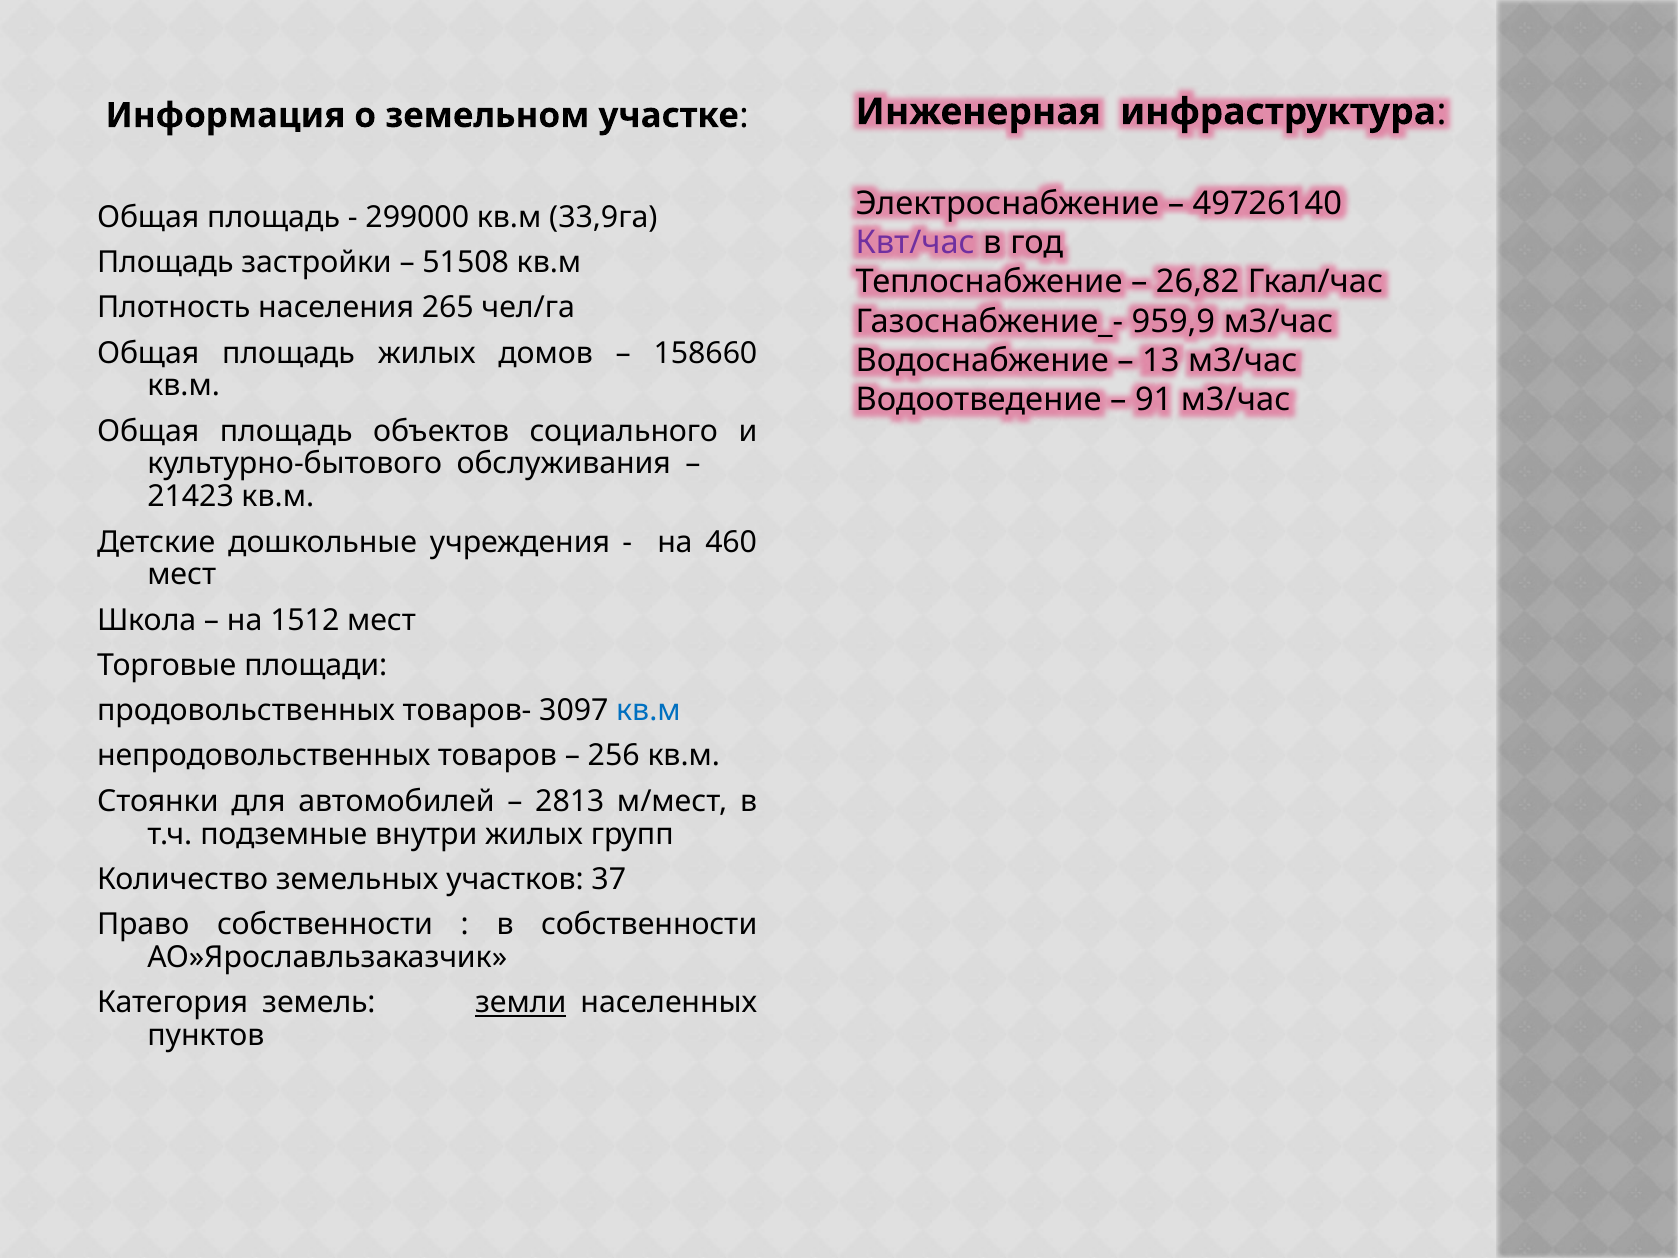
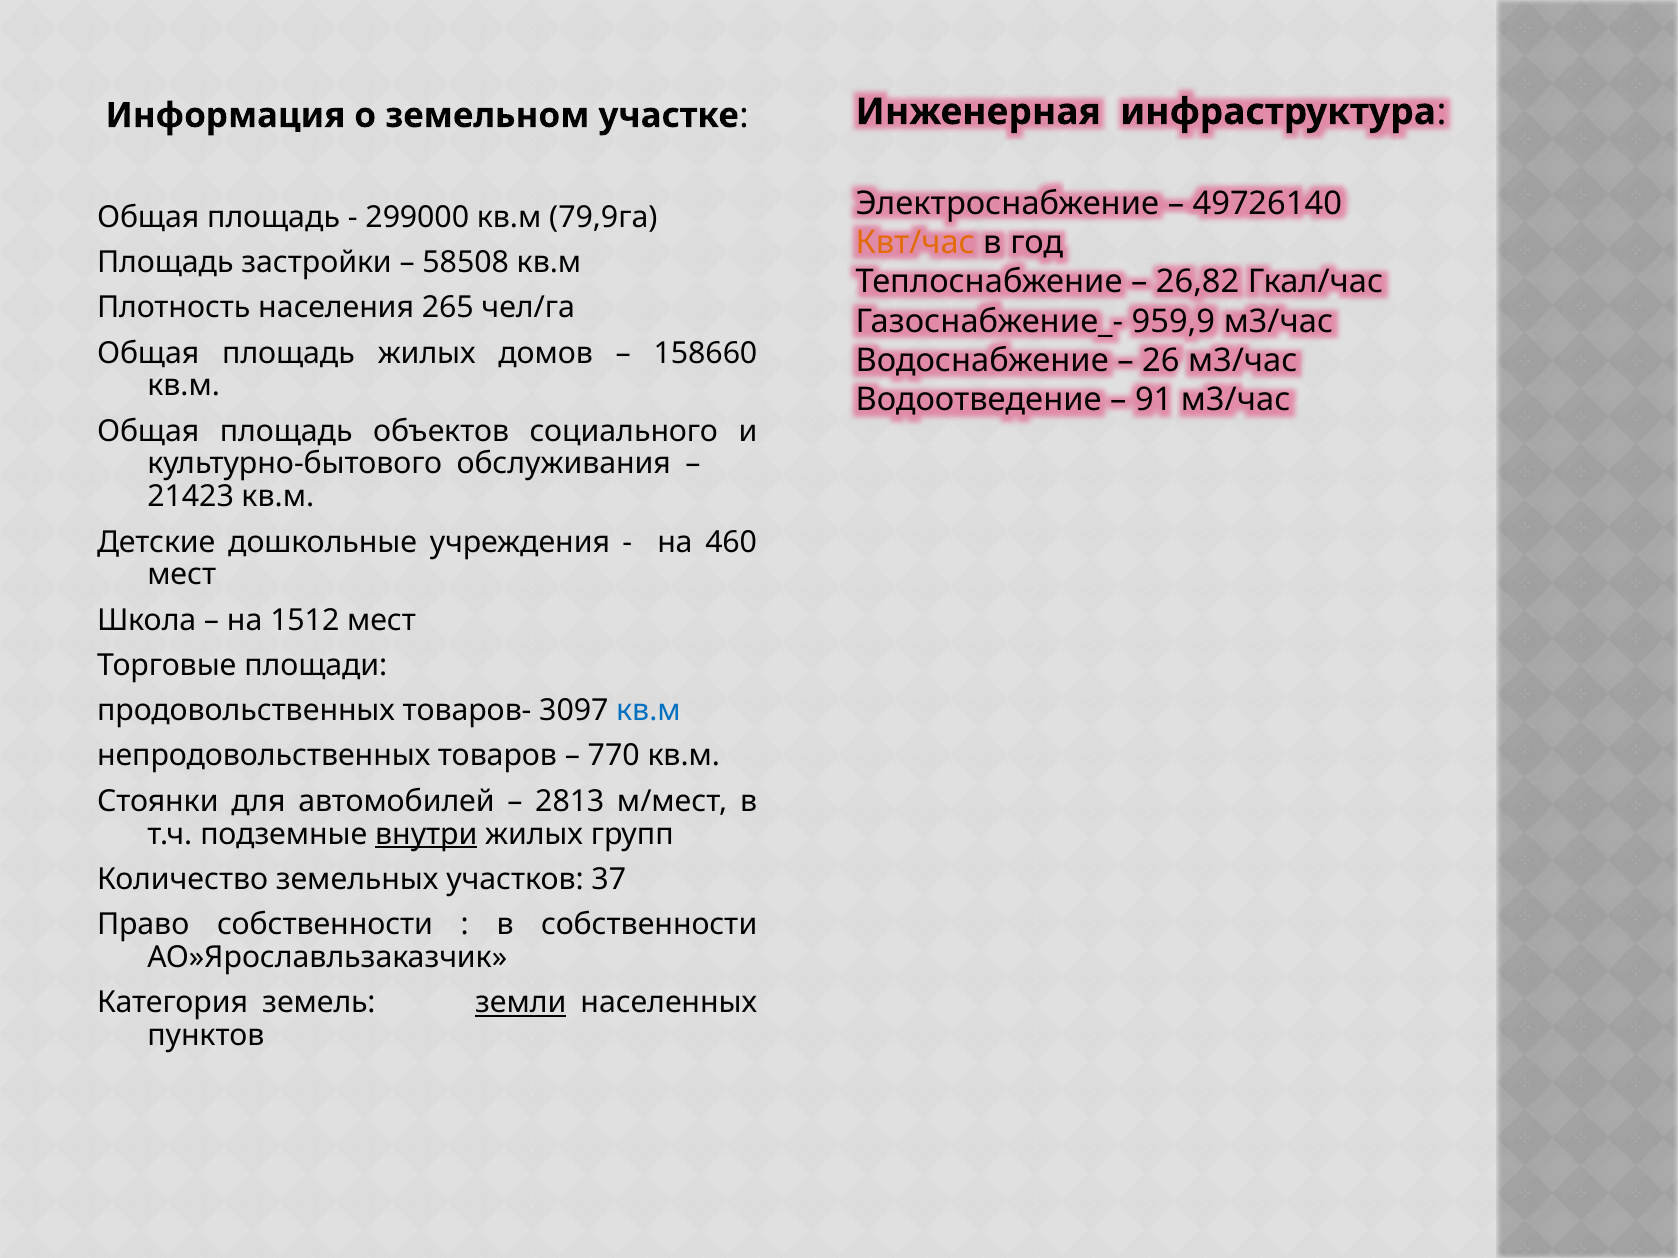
33,9га: 33,9га -> 79,9га (603, 217)
Квт/час colour: purple -> orange (915, 243)
51508: 51508 -> 58508 (466, 263)
13: 13 -> 26 (1161, 361)
256: 256 -> 770 (614, 756)
внутри underline: none -> present (426, 834)
